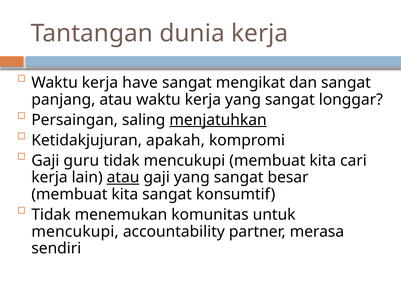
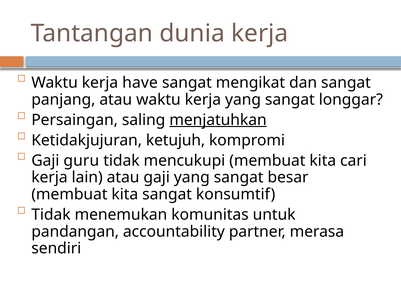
apakah: apakah -> ketujuh (176, 140)
atau underline: present -> none (123, 177)
mencukupi: mencukupi -> pandangan (75, 231)
